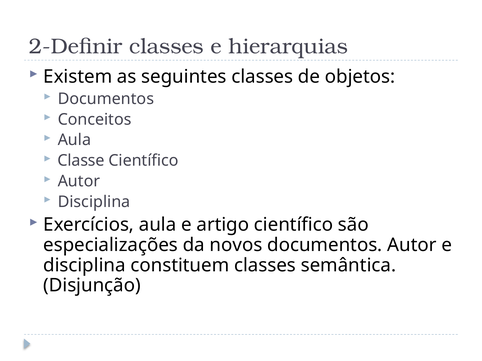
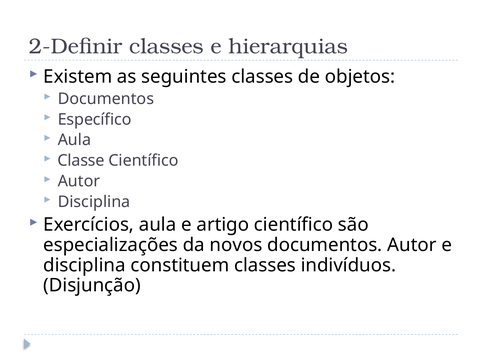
Conceitos: Conceitos -> Específico (95, 120)
semântica: semântica -> indivíduos (348, 266)
